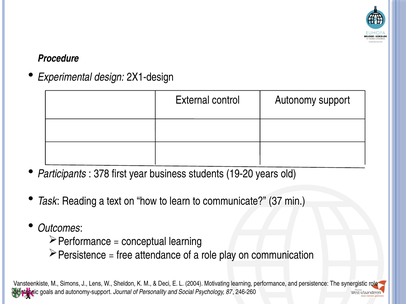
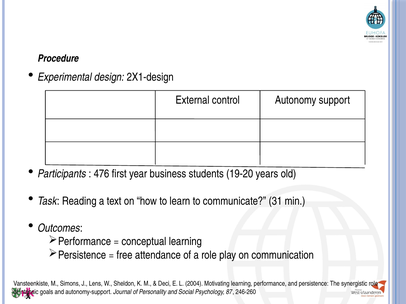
378: 378 -> 476 (101, 174)
37: 37 -> 31 (275, 201)
